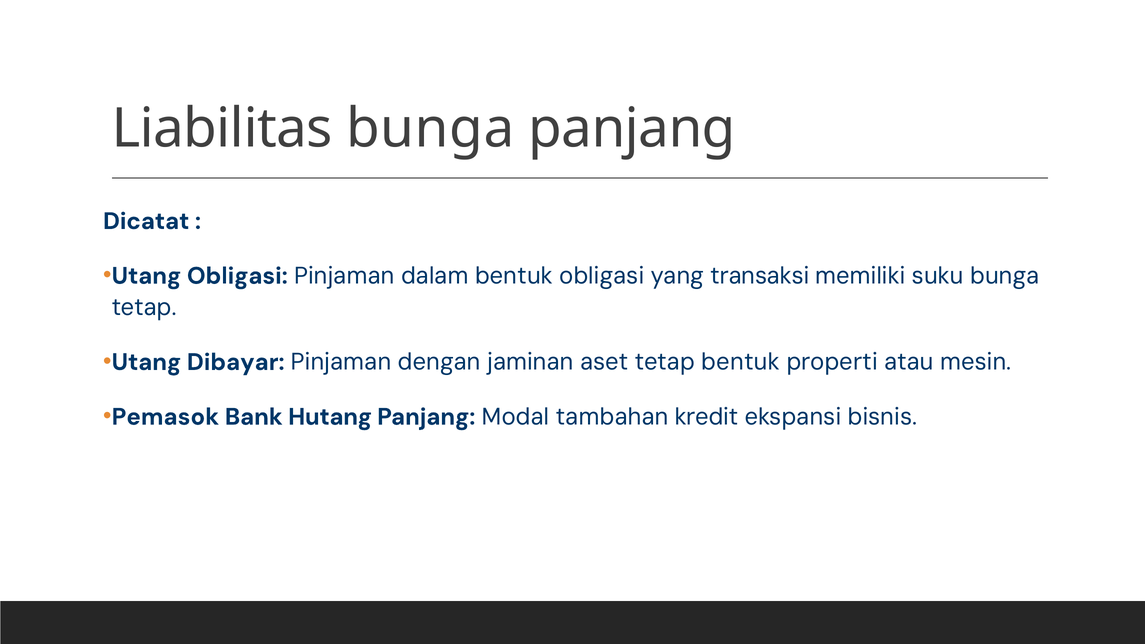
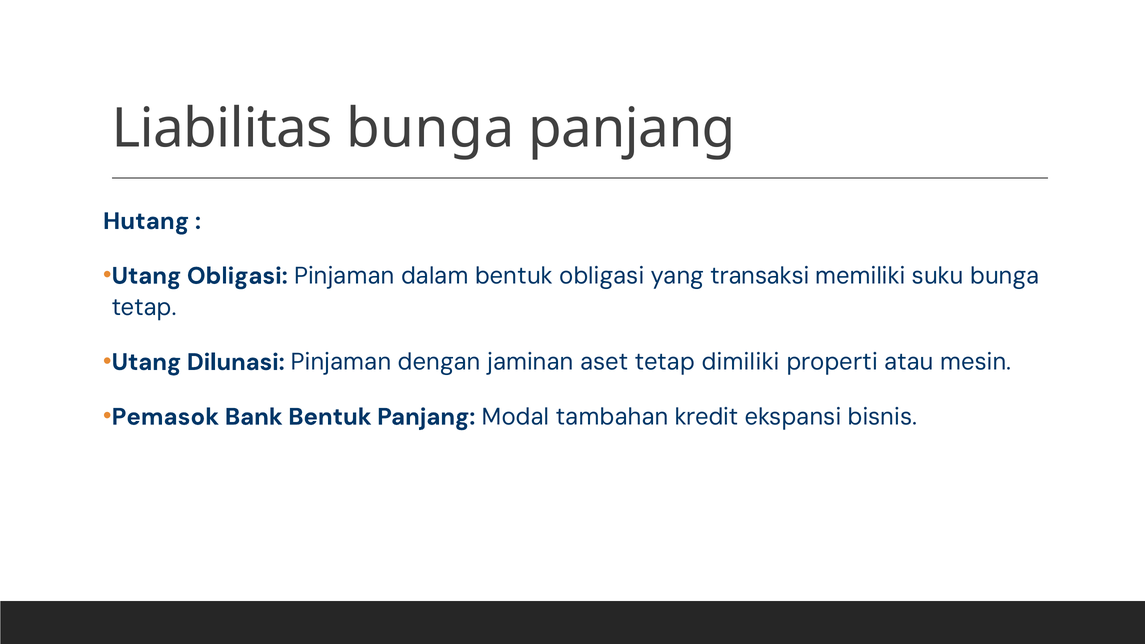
Dicatat: Dicatat -> Hutang (146, 221)
Dibayar: Dibayar -> Dilunasi (236, 362)
tetap bentuk: bentuk -> dimiliki (741, 362)
Bank Hutang: Hutang -> Bentuk (330, 417)
